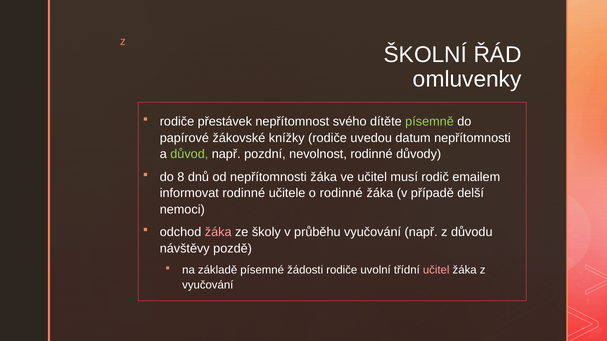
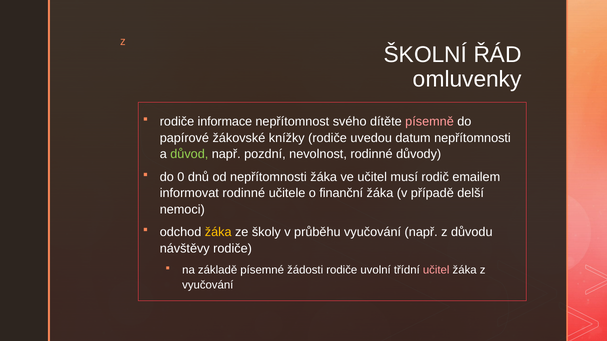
přestávek: přestávek -> informace (225, 122)
písemně colour: light green -> pink (430, 122)
8: 8 -> 0 (181, 177)
o rodinné: rodinné -> finanční (341, 193)
žáka colour: pink -> yellow (218, 232)
návštěvy pozdě: pozdě -> rodiče (233, 249)
